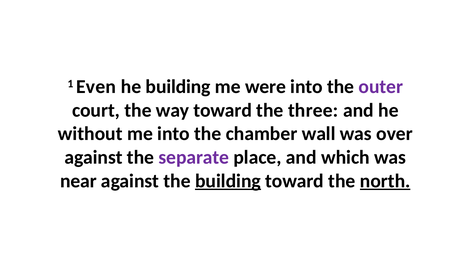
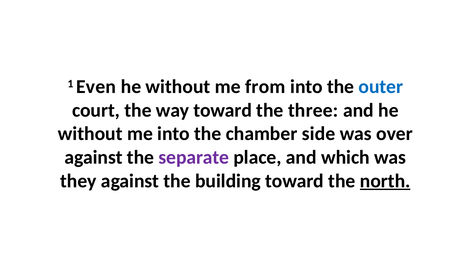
building: building -> without (178, 87)
were: were -> from (265, 87)
outer colour: purple -> blue (381, 87)
wall: wall -> side (319, 134)
near: near -> they (78, 181)
building underline: present -> none (228, 181)
